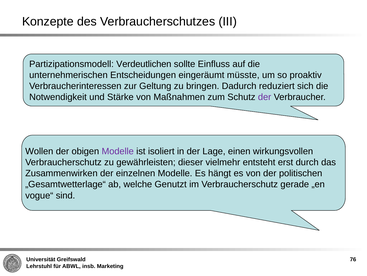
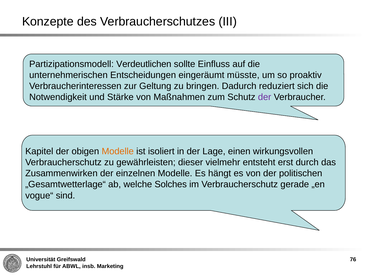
Wollen: Wollen -> Kapitel (39, 151)
Modelle colour: purple -> orange (118, 151)
Genutzt: Genutzt -> Solches (171, 184)
